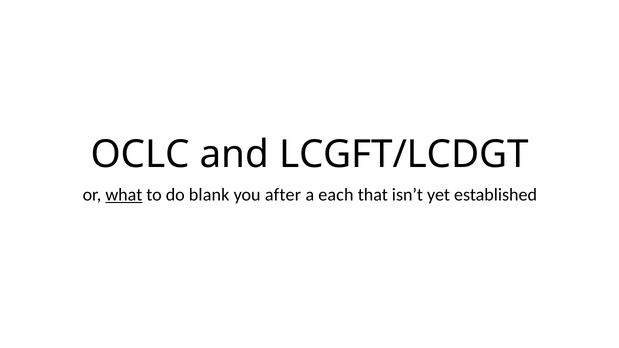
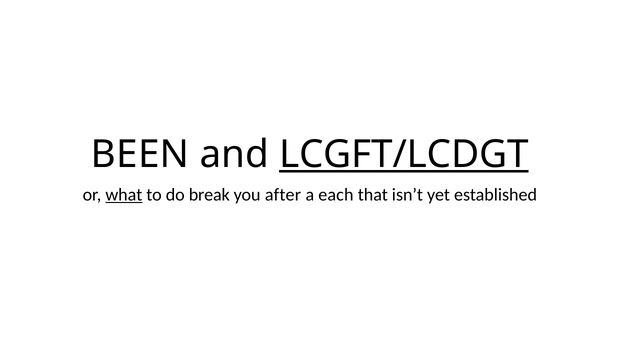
OCLC: OCLC -> BEEN (140, 155)
LCGFT/LCDGT underline: none -> present (404, 155)
blank: blank -> break (209, 195)
